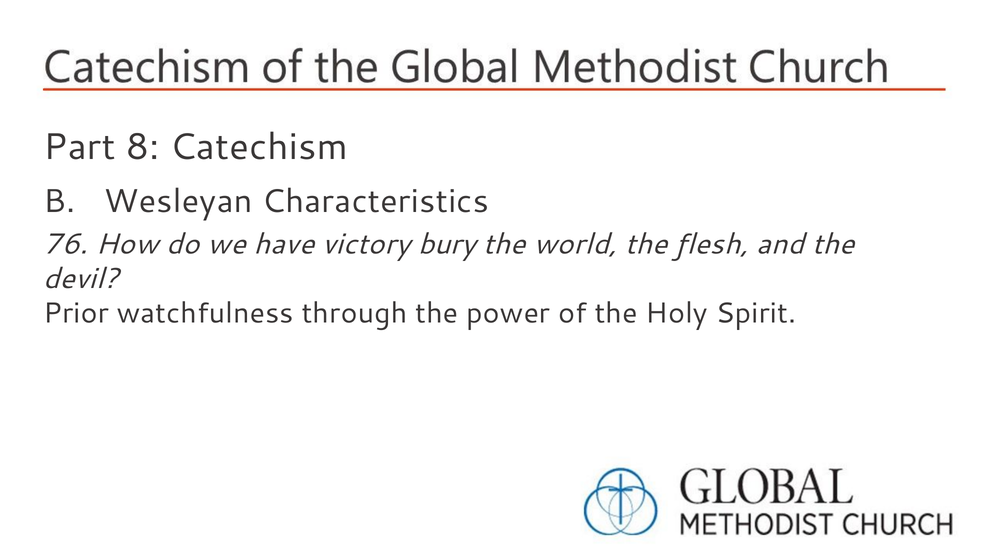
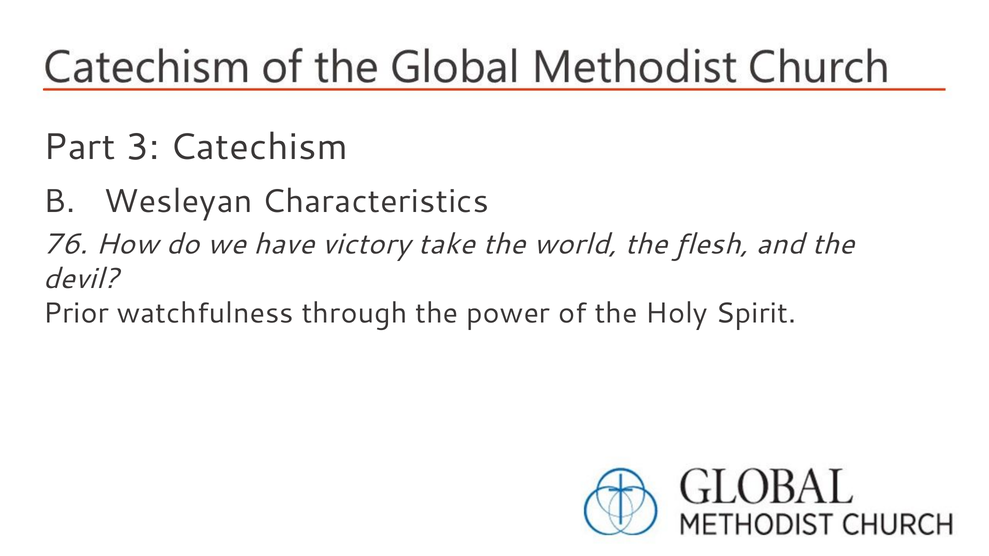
8: 8 -> 3 (143, 147)
bury: bury -> take (447, 244)
